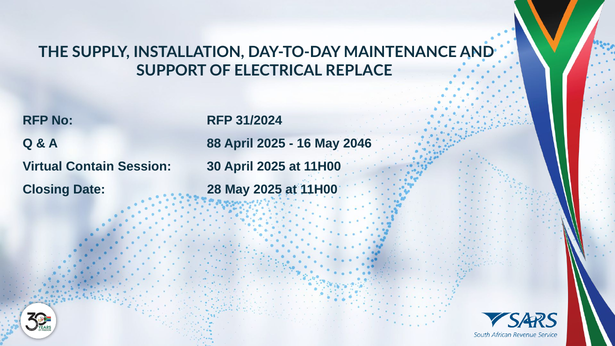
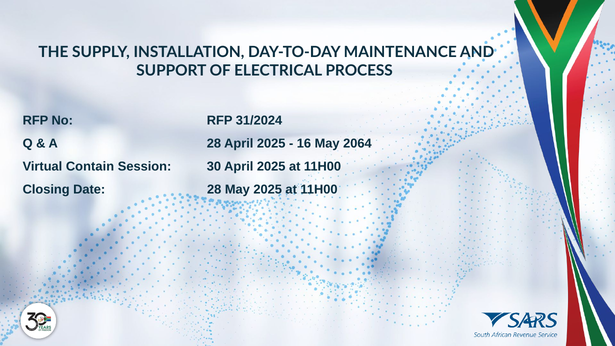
REPLACE: REPLACE -> PROCESS (359, 71)
A 88: 88 -> 28 (214, 143)
2046: 2046 -> 2064 (357, 143)
